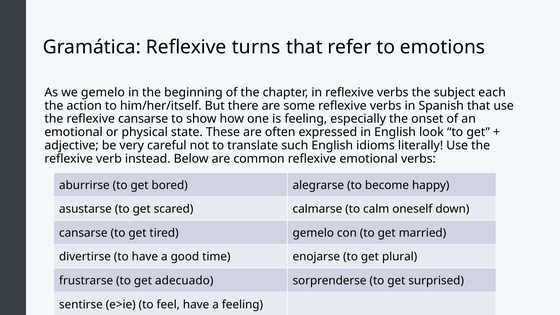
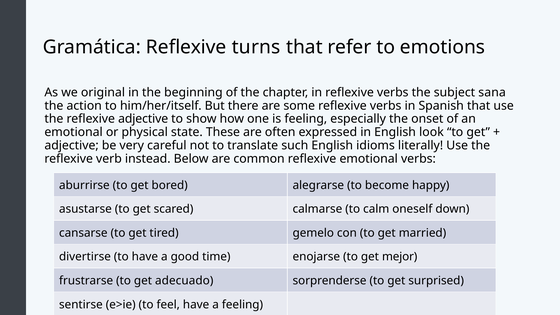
we gemelo: gemelo -> original (103, 92)
each: each -> sana (492, 92)
reflexive cansarse: cansarse -> adjective (143, 119)
plural: plural -> mejor (400, 257)
